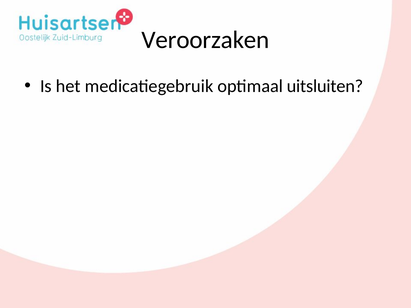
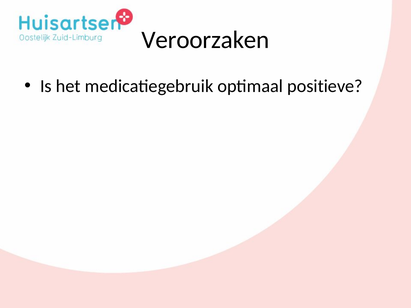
uitsluiten: uitsluiten -> positieve (325, 86)
